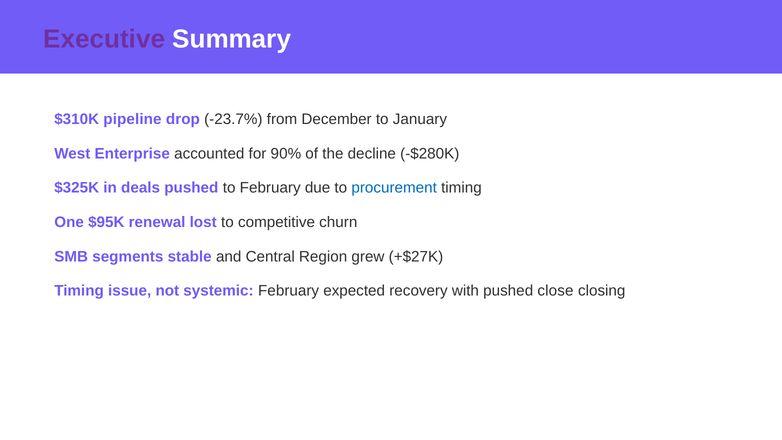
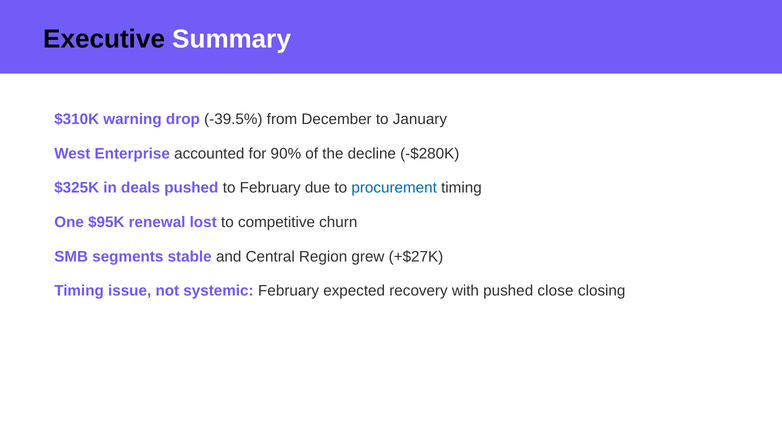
Executive colour: purple -> black (104, 39)
pipeline: pipeline -> warning (133, 119)
-23.7%: -23.7% -> -39.5% (233, 119)
